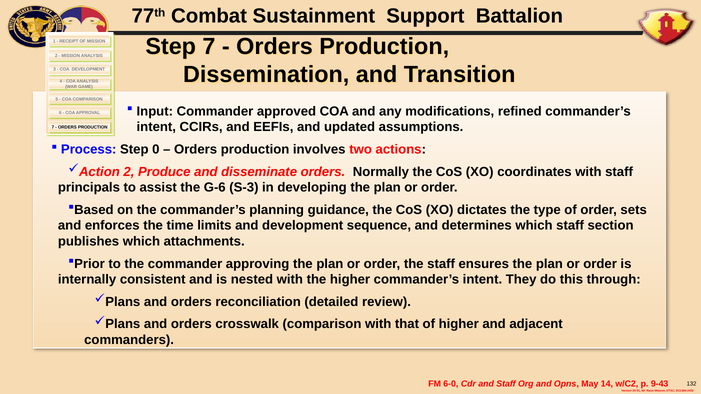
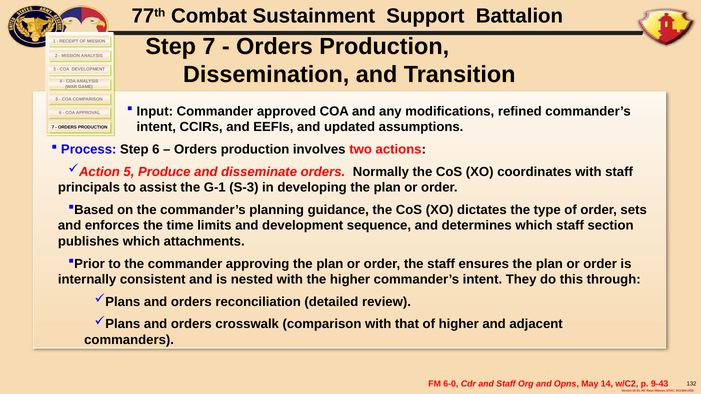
Step 0: 0 -> 6 (156, 149)
2: 2 -> 5 (129, 172)
G-6: G-6 -> G-1 (215, 188)
